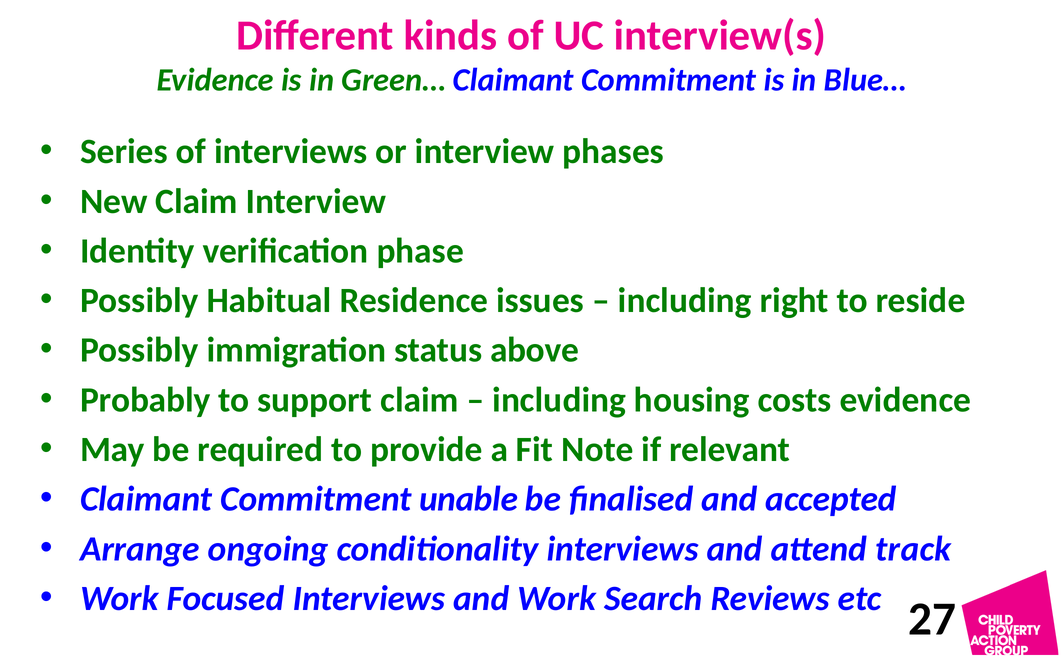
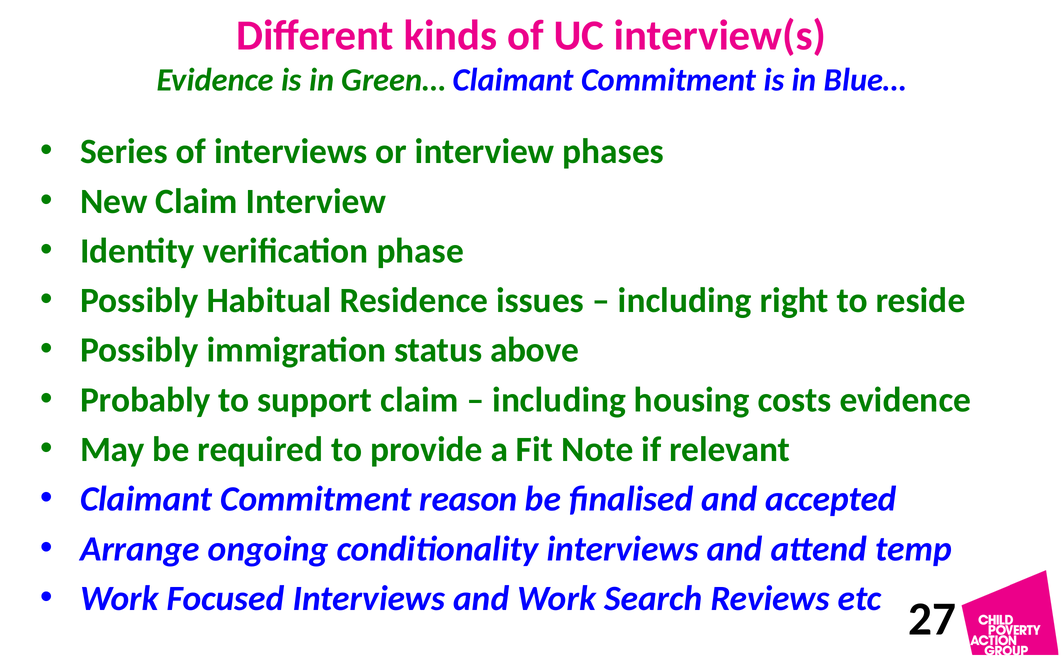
unable: unable -> reason (469, 499)
track: track -> temp (913, 548)
